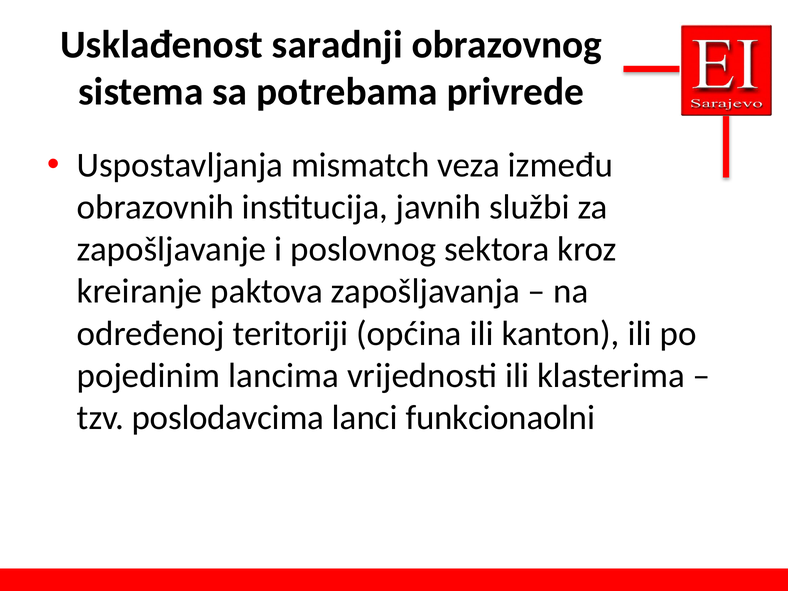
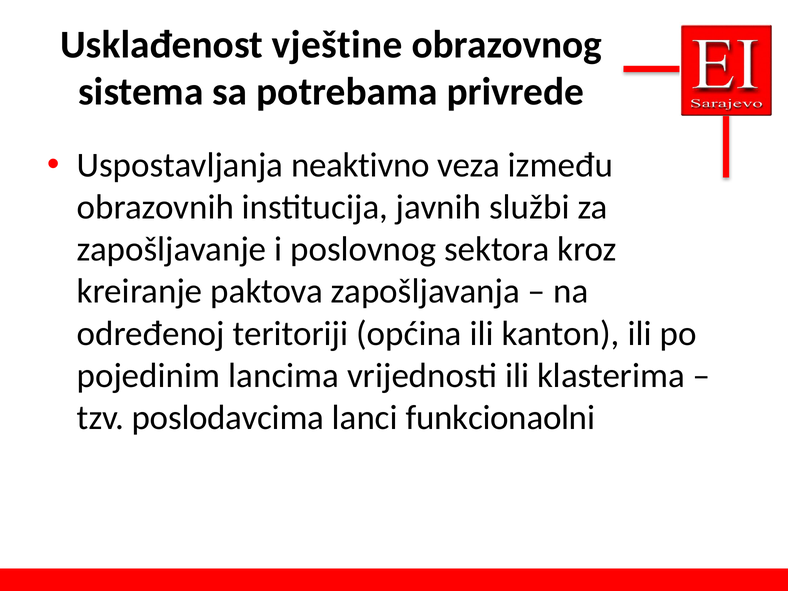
saradnji: saradnji -> vještine (337, 45)
mismatch: mismatch -> neaktivno (360, 165)
